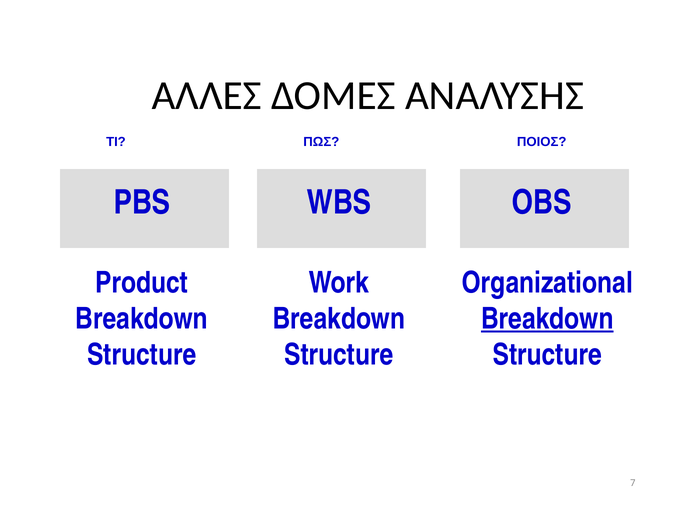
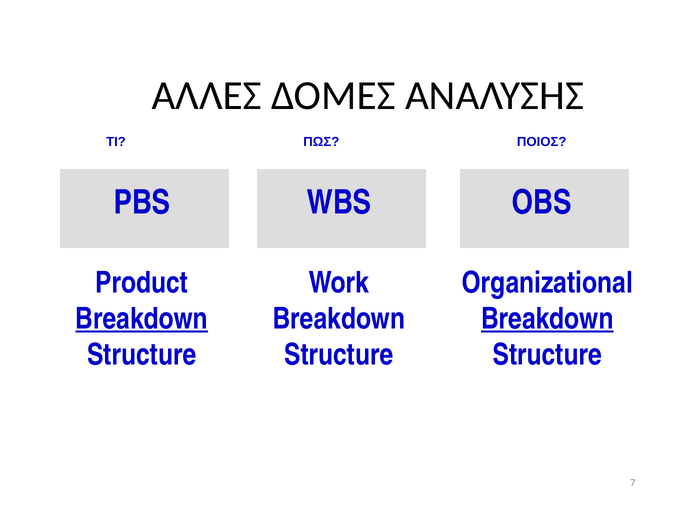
Breakdown underline: none -> present (142, 319)
